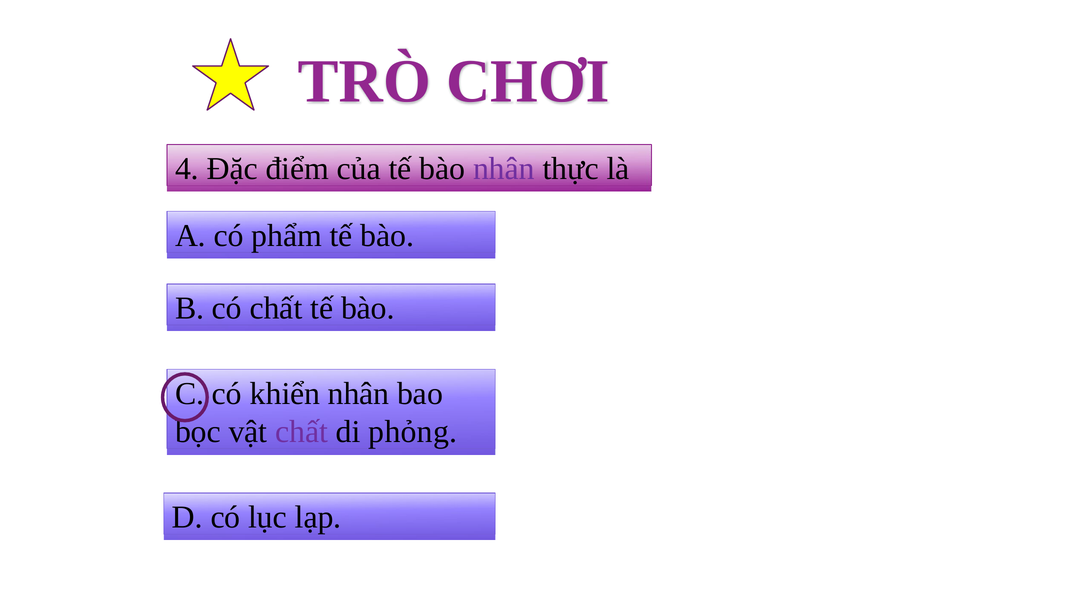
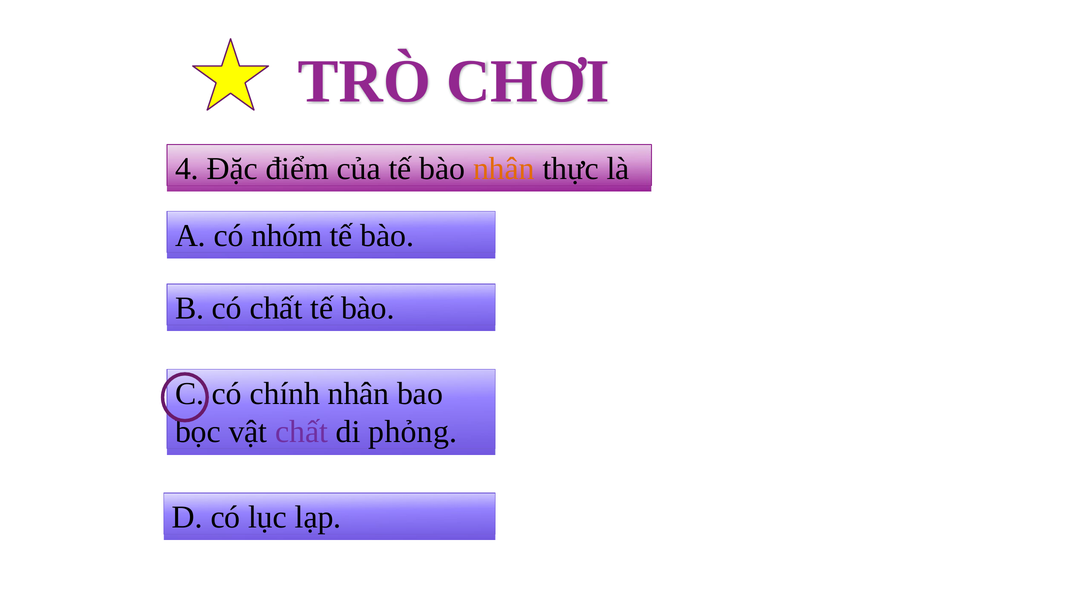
nhân colour: purple -> orange (504, 169)
phẩm: phẩm -> nhóm (287, 236)
khiển: khiển -> chính (285, 394)
